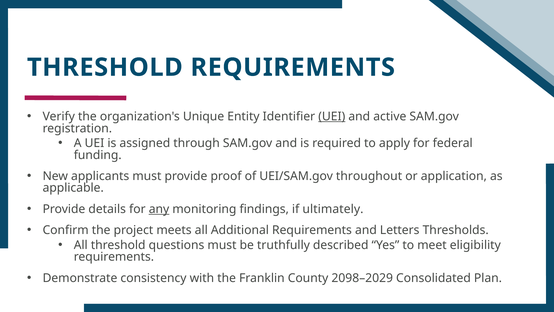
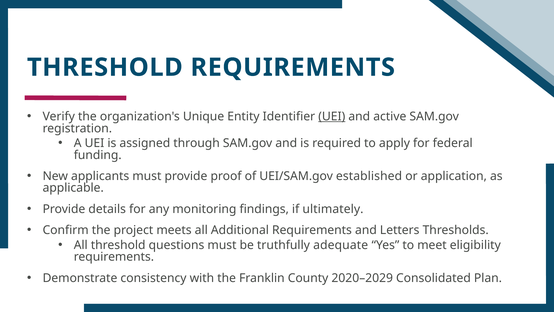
throughout: throughout -> established (369, 176)
any underline: present -> none (159, 209)
described: described -> adequate (341, 245)
2098–2029: 2098–2029 -> 2020–2029 (362, 278)
